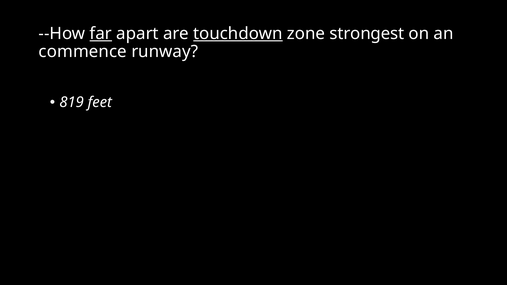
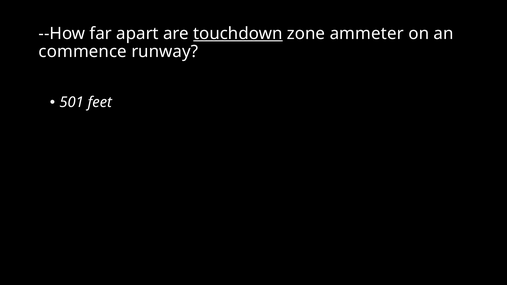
far underline: present -> none (101, 33)
strongest: strongest -> ammeter (367, 33)
819: 819 -> 501 (72, 103)
